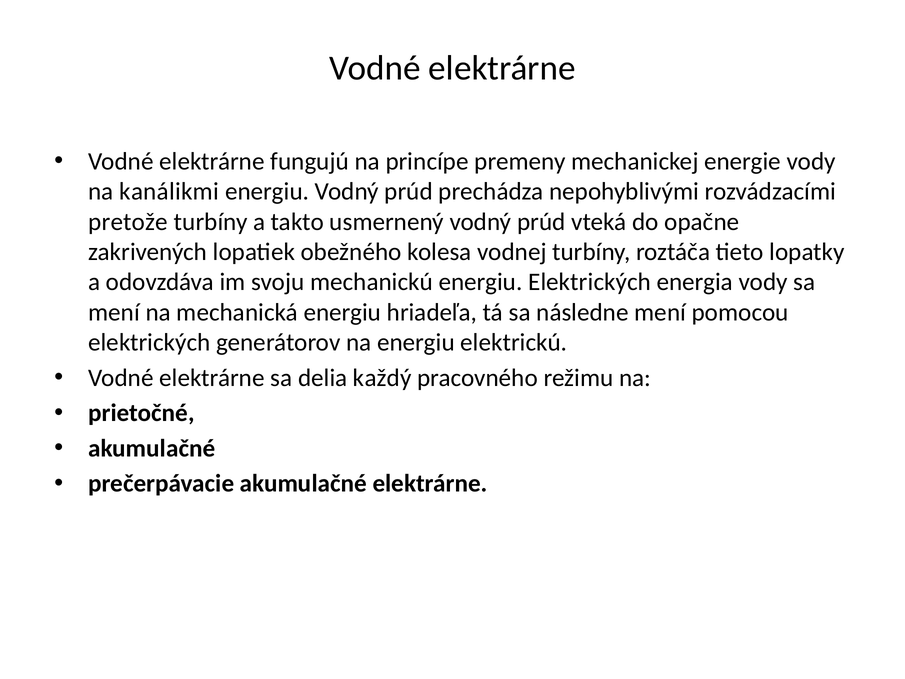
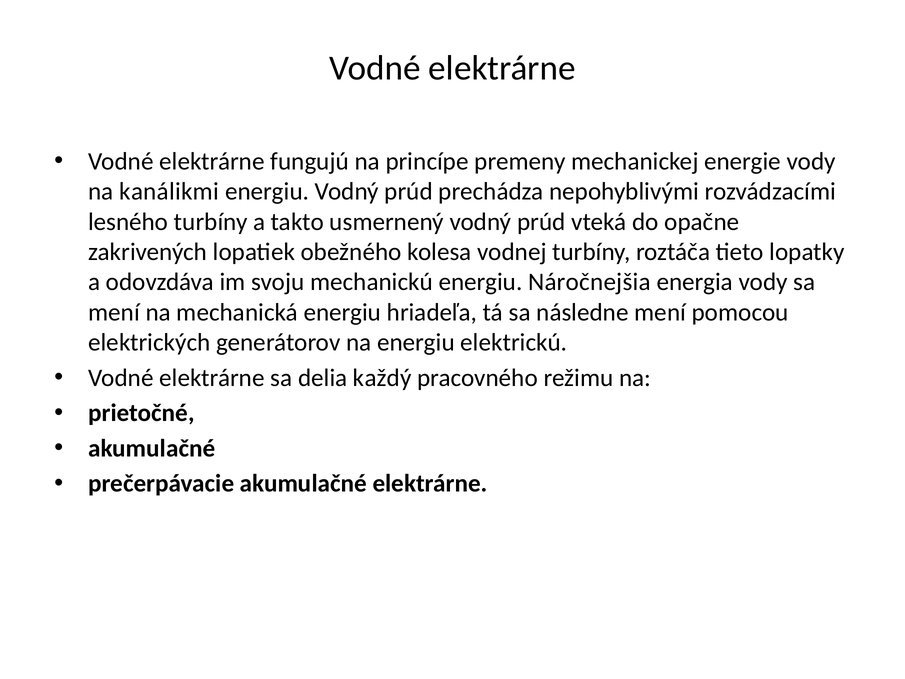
pretože: pretože -> lesného (128, 222)
energiu Elektrických: Elektrických -> Náročnejšia (590, 282)
